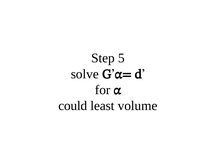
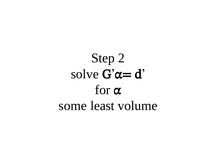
5: 5 -> 2 (121, 58)
could: could -> some (73, 106)
